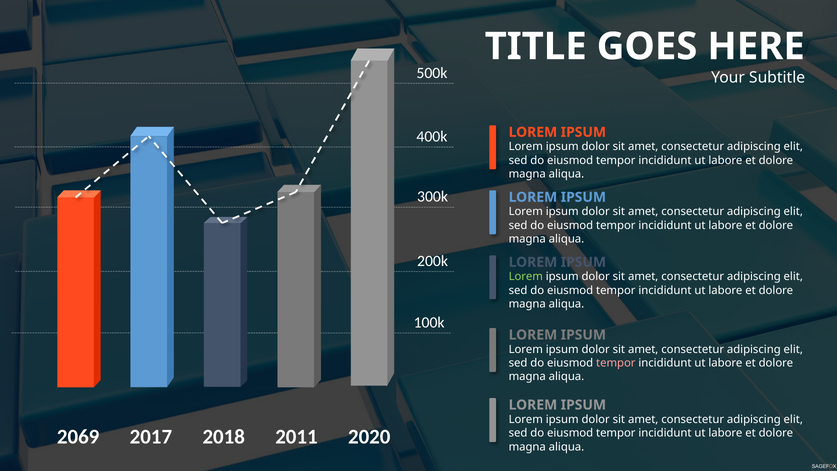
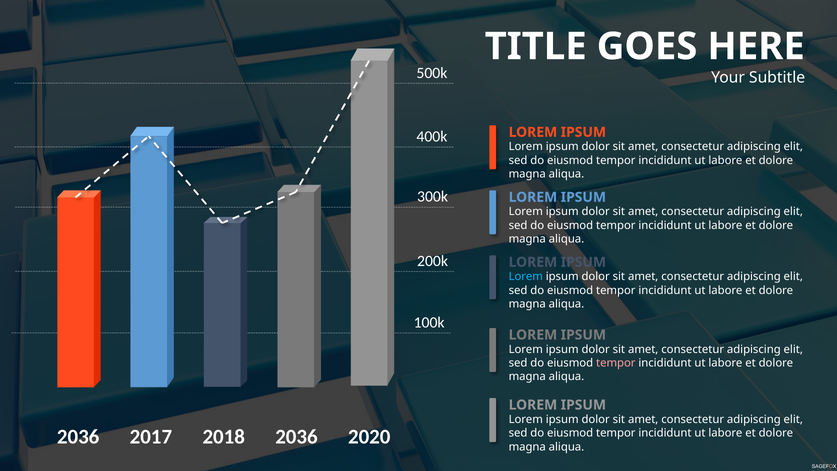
Lorem colour: light green -> light blue (526, 277)
2069: 2069 -> 2036 (78, 437)
2018 2011: 2011 -> 2036 (296, 437)
